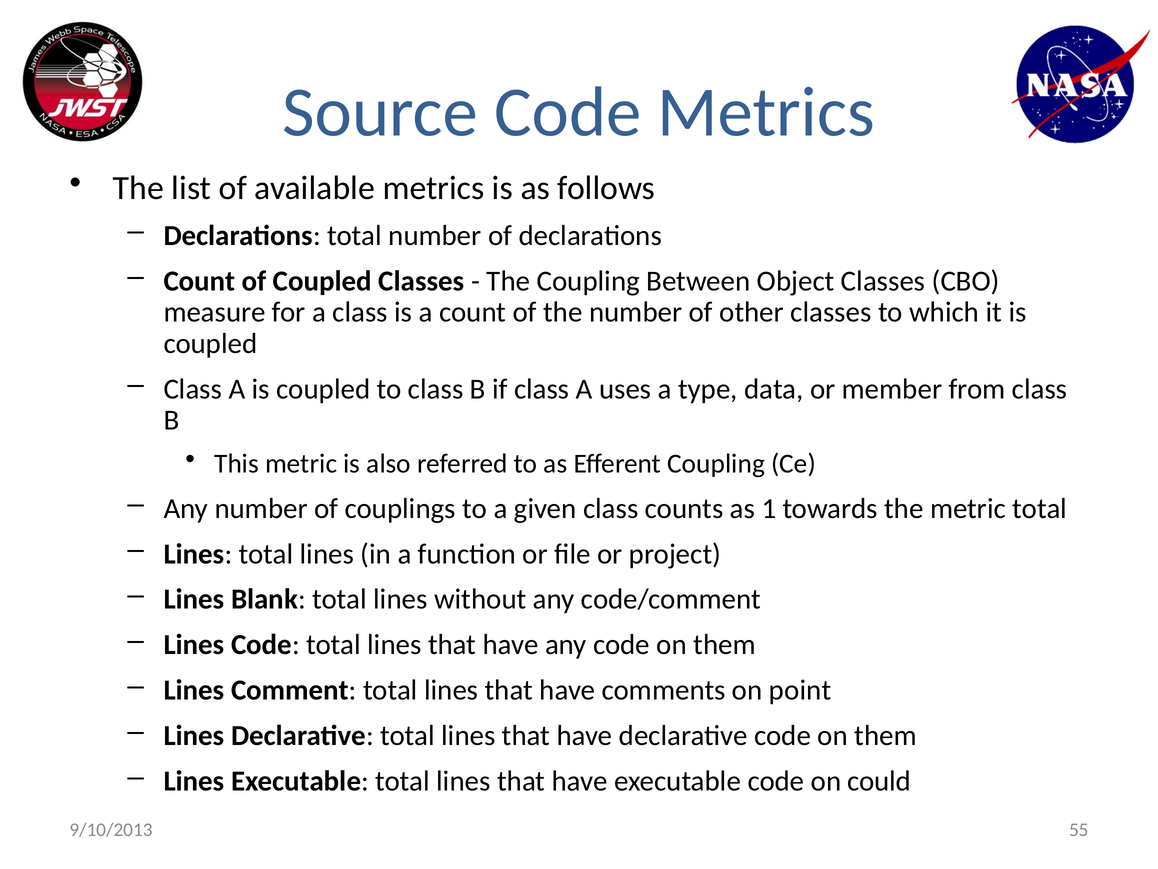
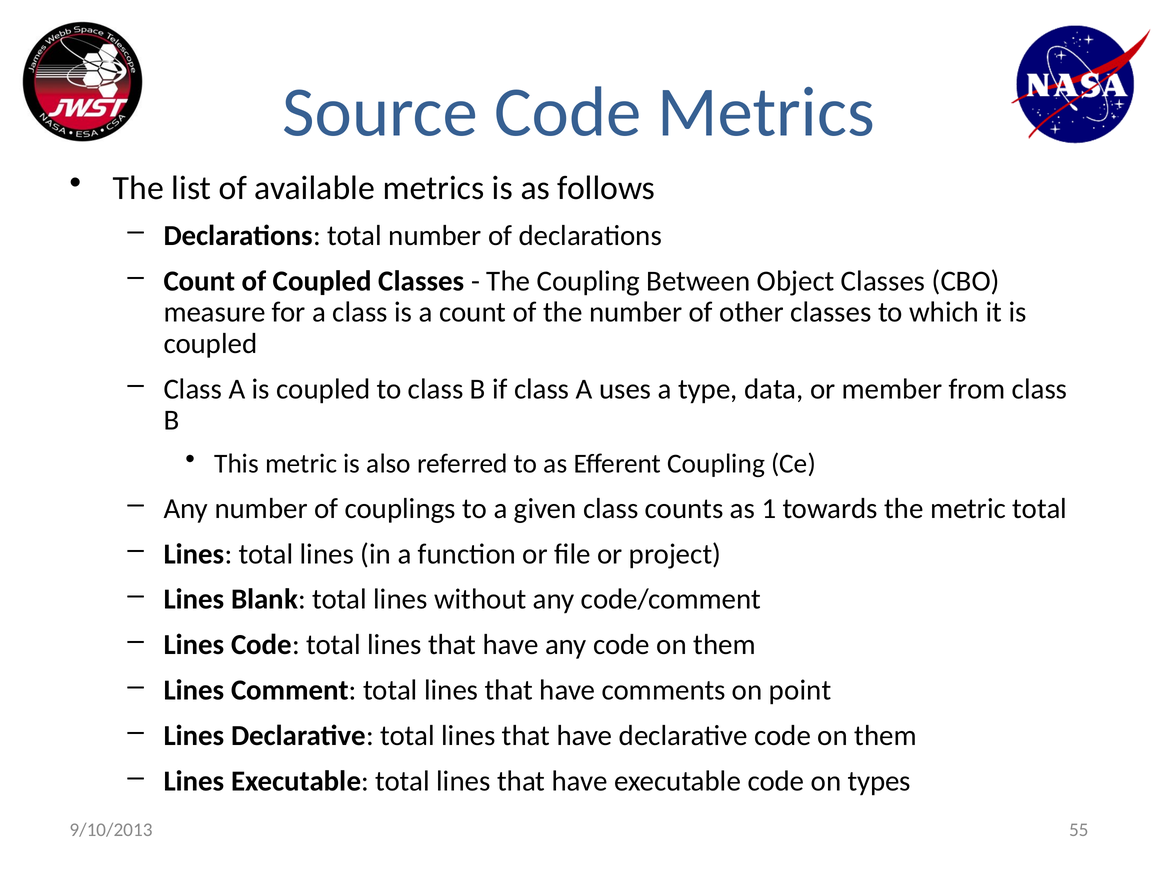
could: could -> types (879, 781)
